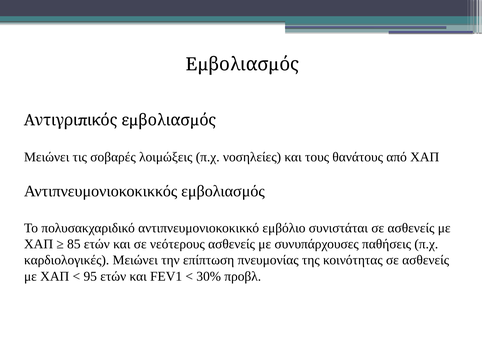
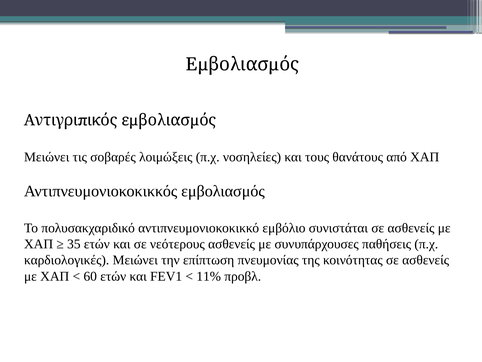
85: 85 -> 35 (74, 244)
95: 95 -> 60 (90, 276)
30%: 30% -> 11% (209, 276)
